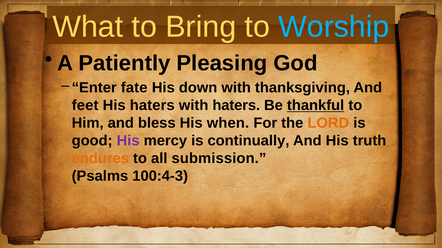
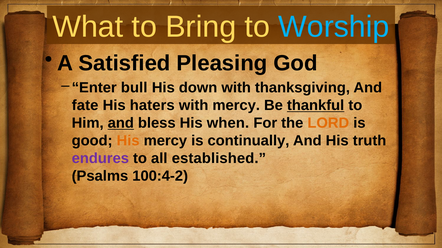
Patiently: Patiently -> Satisfied (124, 63)
fate: fate -> bull (134, 88)
feet: feet -> fate (85, 106)
with haters: haters -> mercy (236, 106)
and underline: none -> present (121, 123)
His colour: purple -> orange (128, 141)
endures colour: orange -> purple (100, 159)
submission: submission -> established (219, 159)
100:4-3: 100:4-3 -> 100:4-2 (160, 176)
